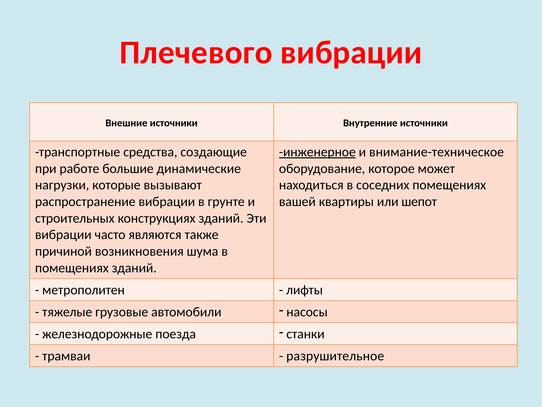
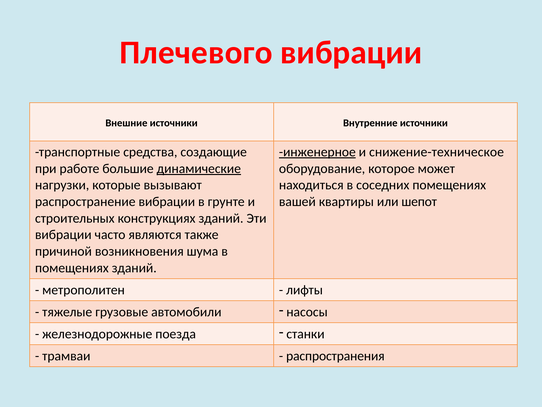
внимание-техническое: внимание-техническое -> снижение-техническое (437, 152)
динамические underline: none -> present (199, 168)
разрушительное: разрушительное -> распространения (335, 356)
